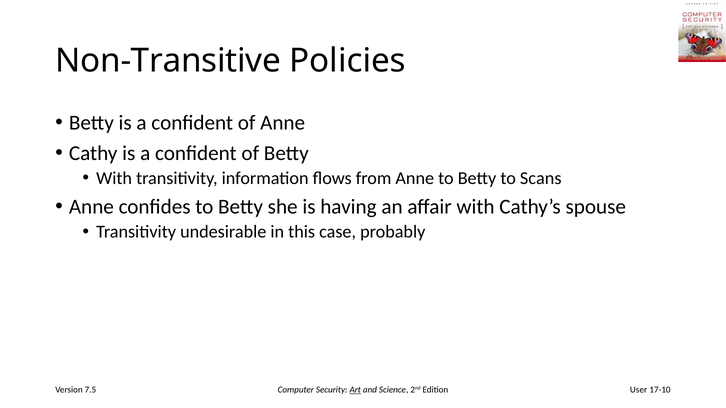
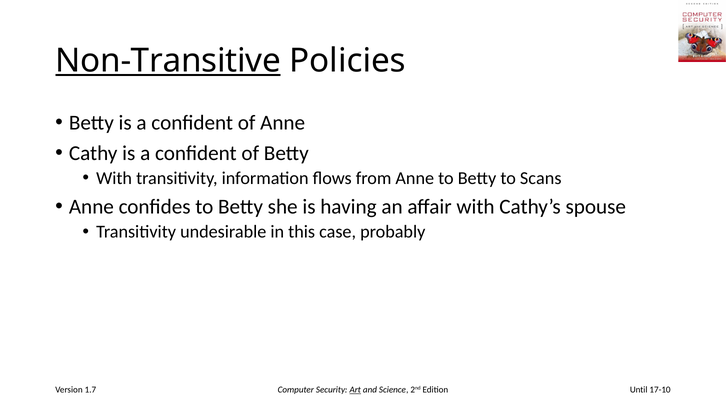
Non-Transitive underline: none -> present (168, 61)
7.5: 7.5 -> 1.7 (90, 390)
User: User -> Until (639, 390)
